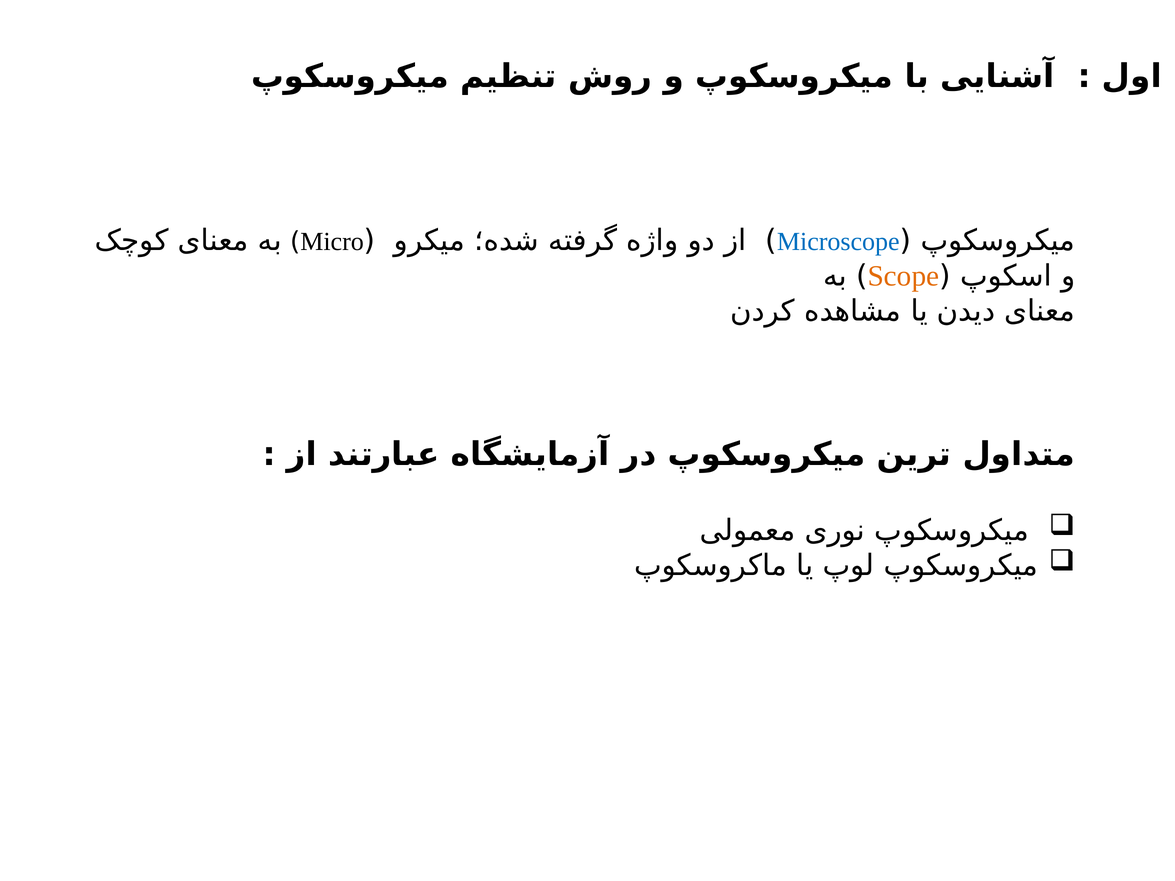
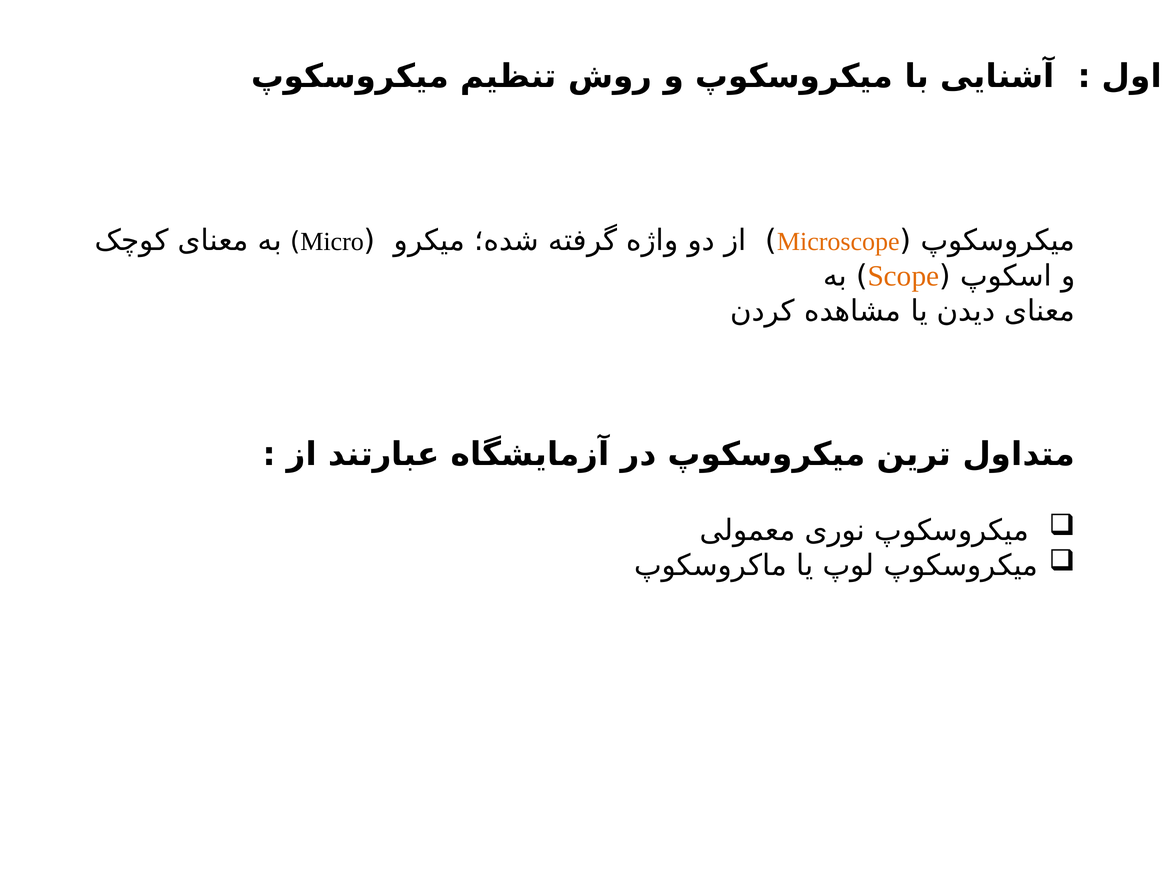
Microscope colour: blue -> orange (838, 242)
